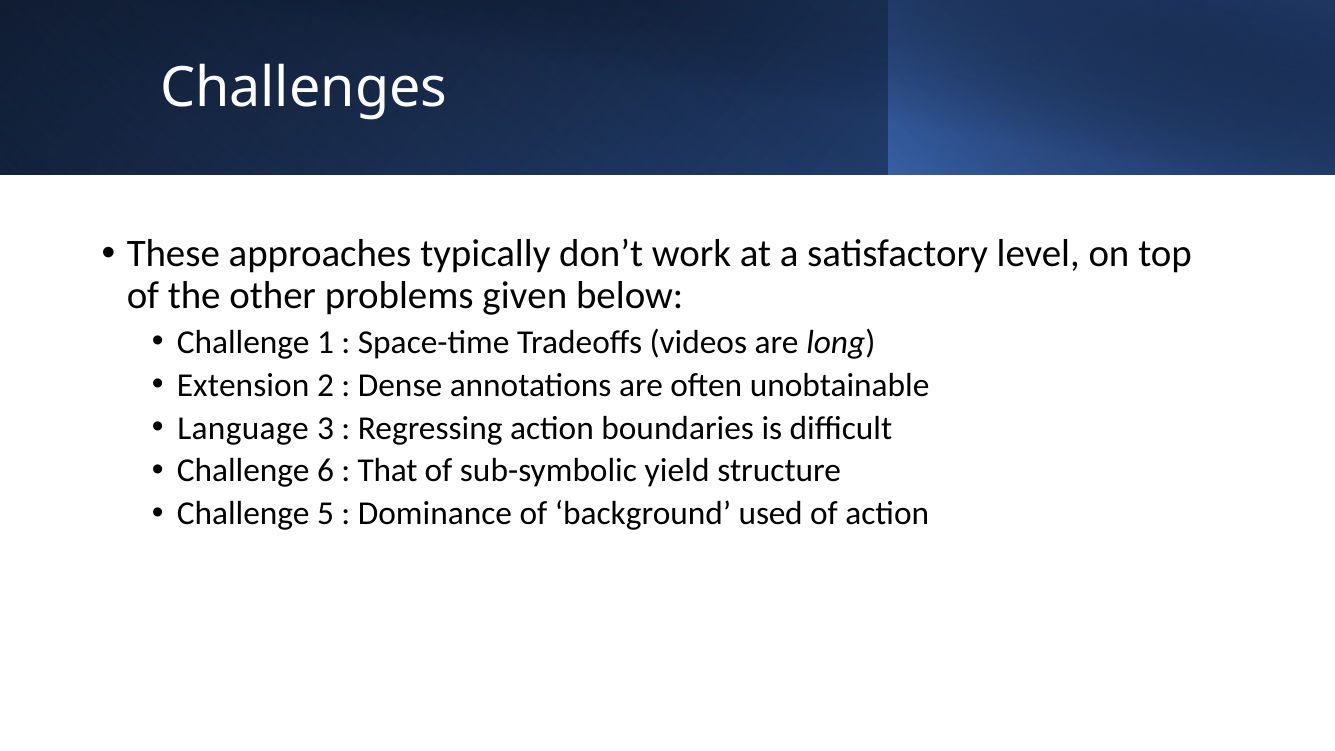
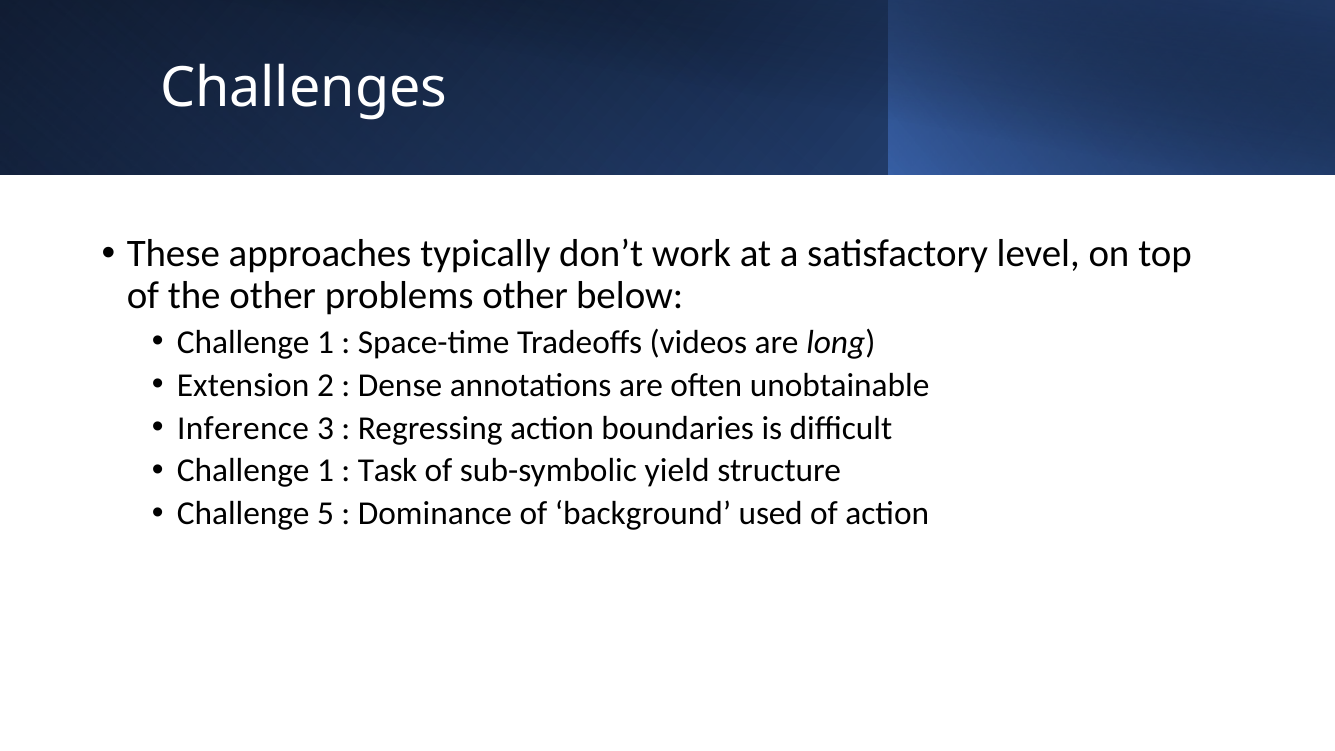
problems given: given -> other (525, 296)
Language: Language -> Inference (243, 428)
6: 6 -> 1 (326, 471)
That: That -> Task (388, 471)
